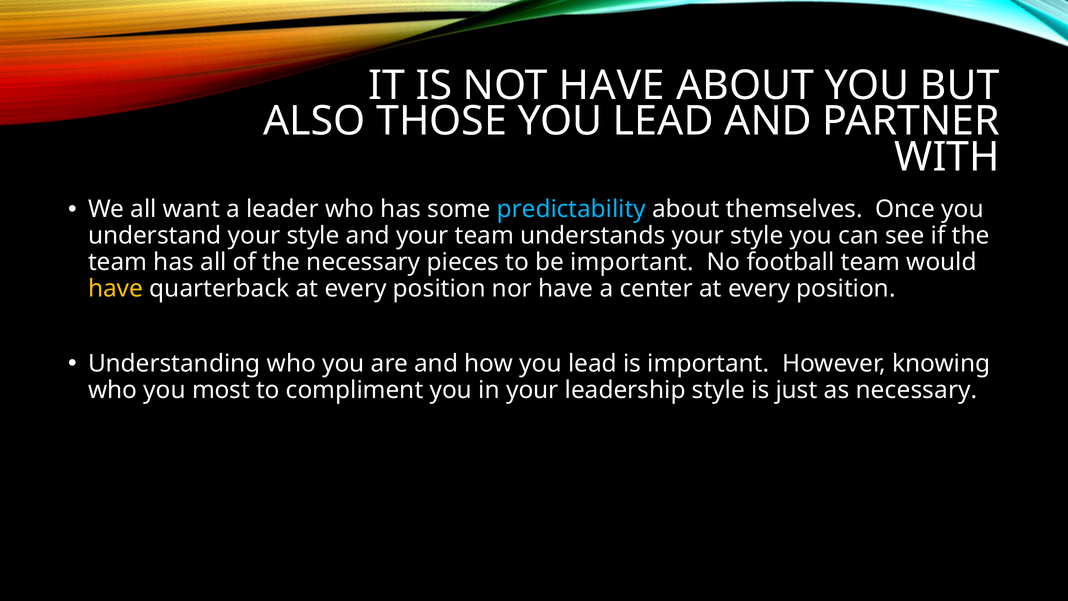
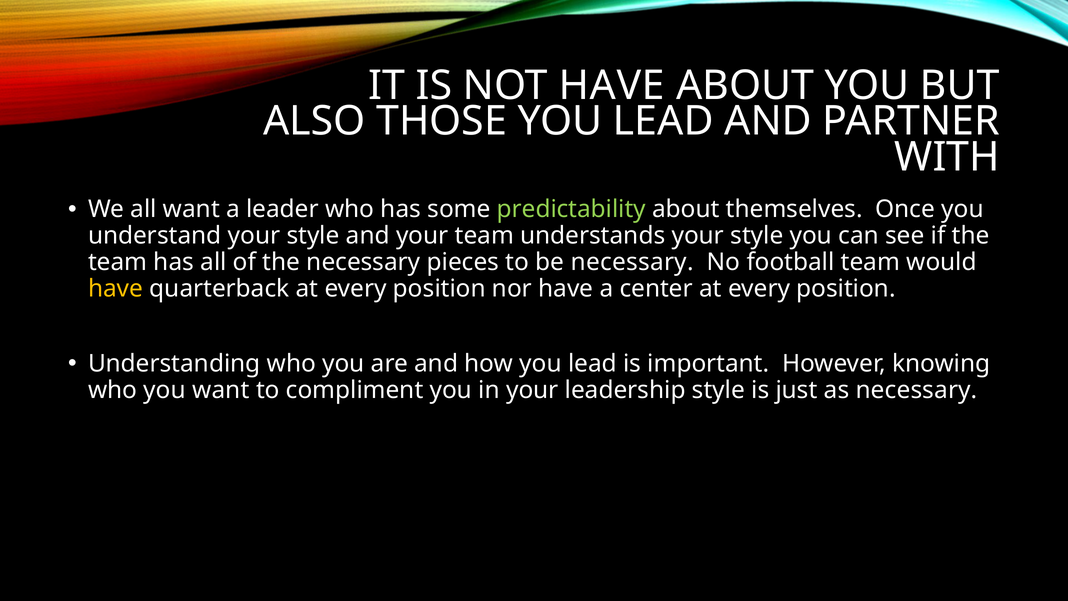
predictability colour: light blue -> light green (571, 209)
be important: important -> necessary (632, 262)
you most: most -> want (221, 390)
